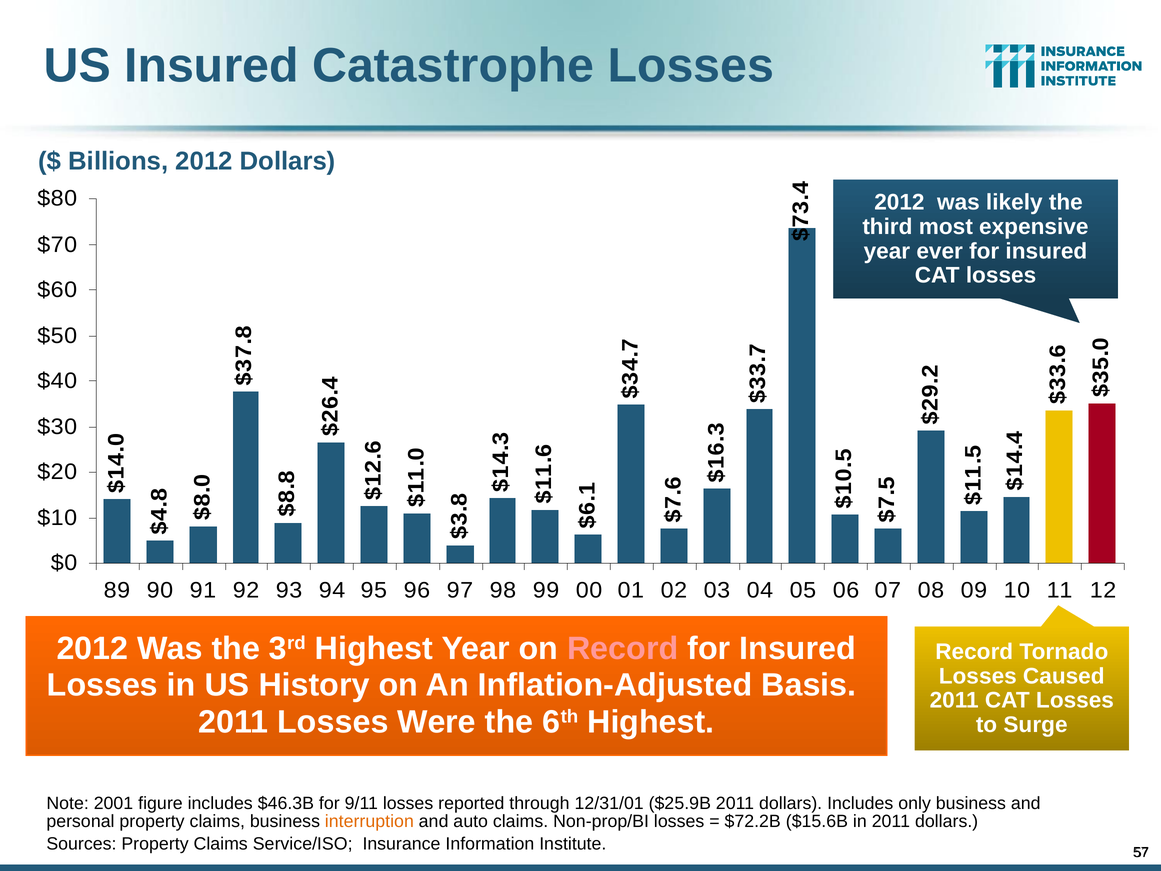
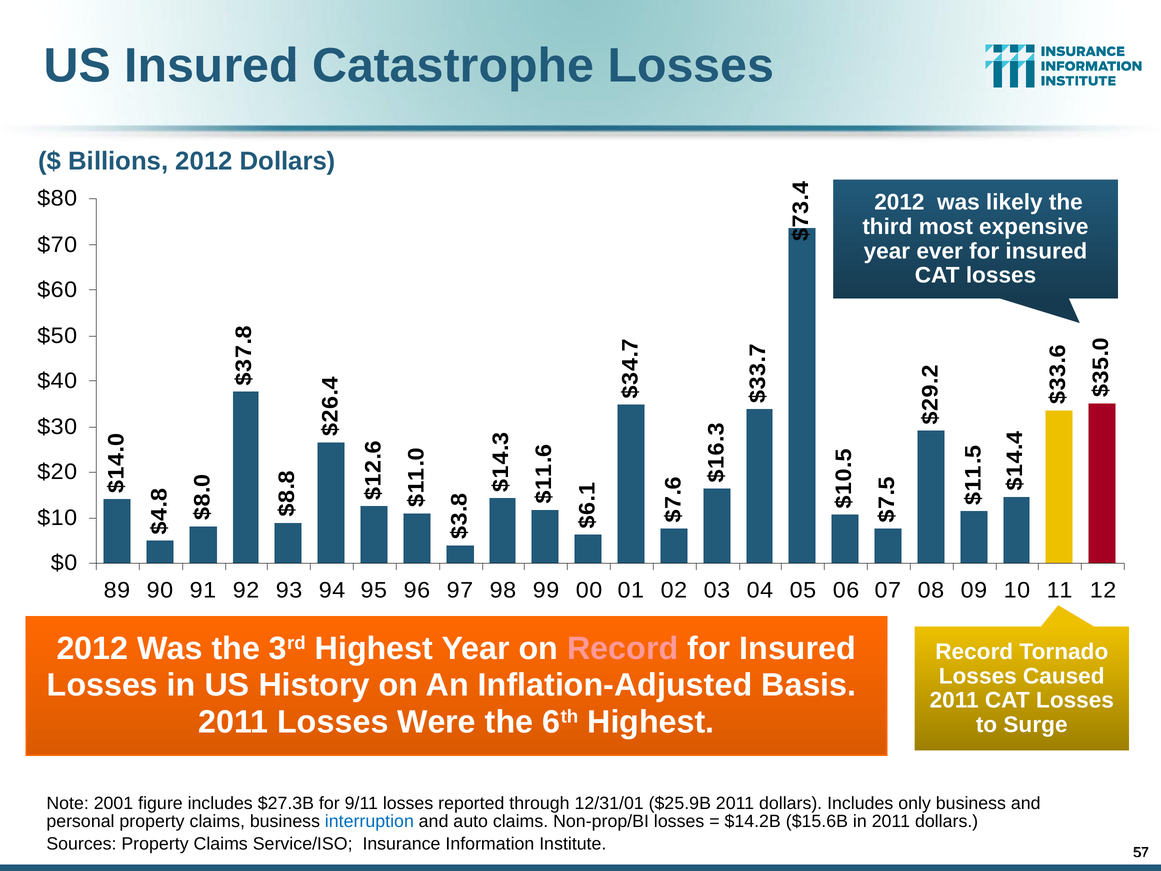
$46.3B: $46.3B -> $27.3B (286, 803)
interruption colour: orange -> blue (369, 821)
$72.2B: $72.2B -> $14.2B (753, 821)
